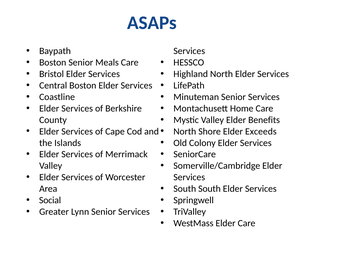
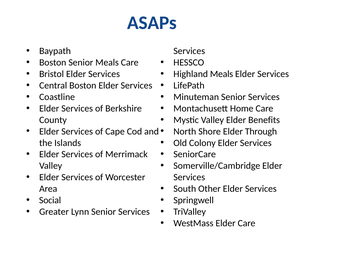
Highland North: North -> Meals (222, 74)
Exceeds: Exceeds -> Through (261, 131)
South South: South -> Other (209, 189)
